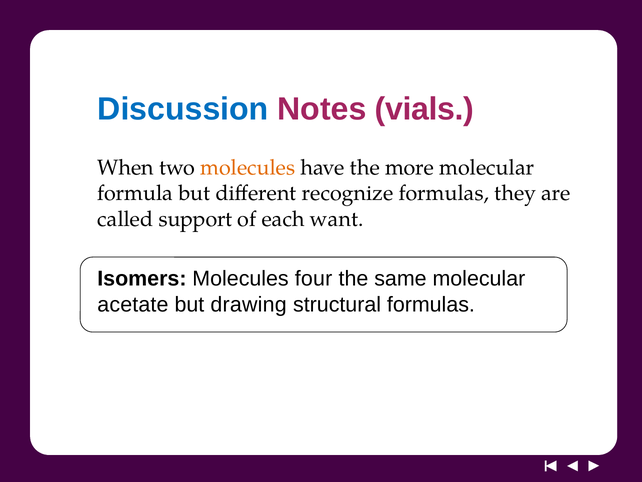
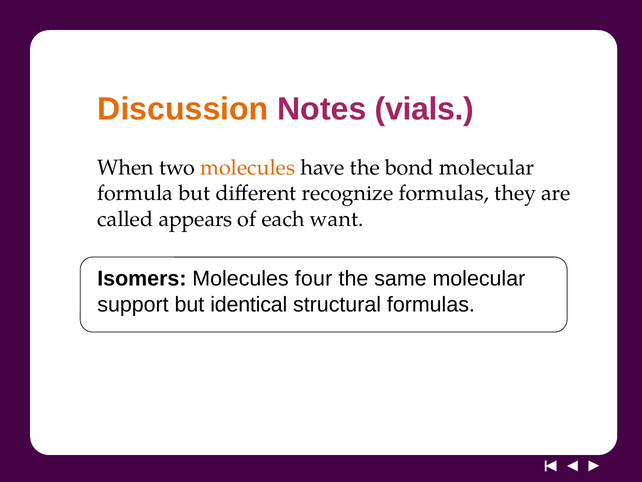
Discussion colour: blue -> orange (183, 109)
more: more -> bond (410, 167)
support: support -> appears (196, 219)
acetate: acetate -> support (133, 304)
drawing: drawing -> identical (249, 304)
